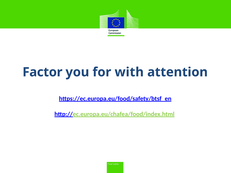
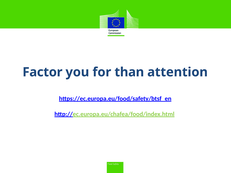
with: with -> than (129, 72)
